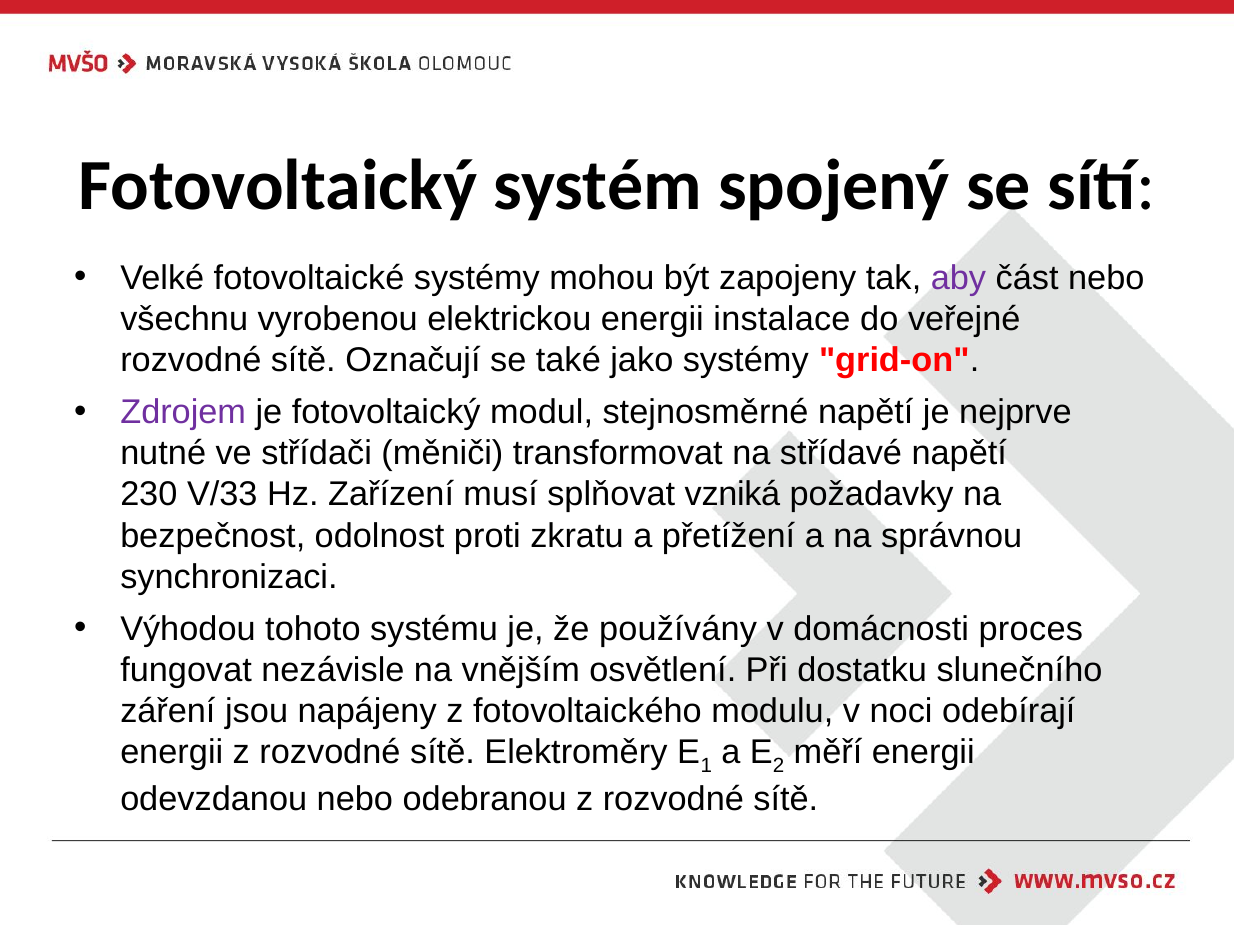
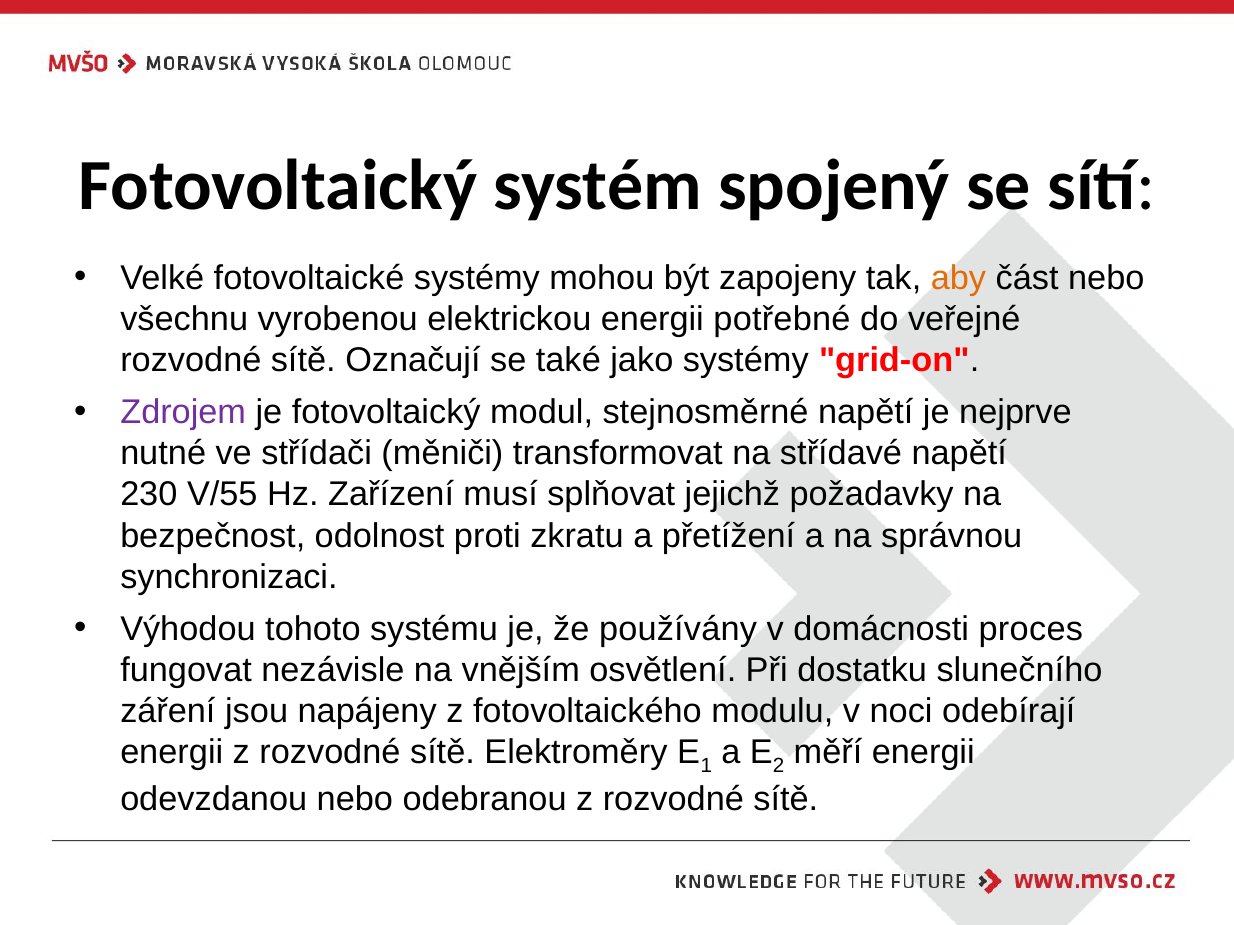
aby colour: purple -> orange (958, 278)
instalace: instalace -> potřebné (782, 319)
V/33: V/33 -> V/55 (222, 495)
vzniká: vzniká -> jejichž (732, 495)
